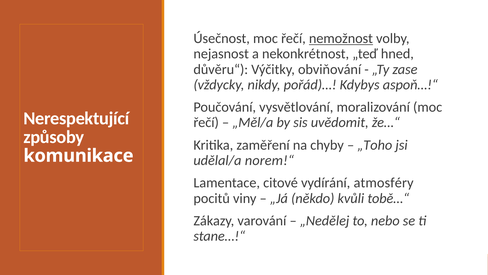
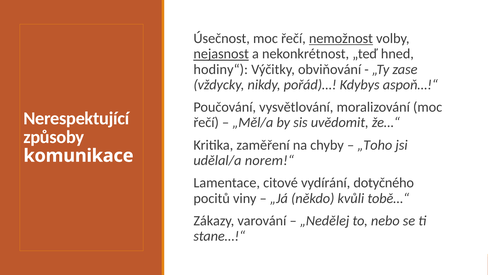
nejasnost underline: none -> present (221, 54)
důvěru“: důvěru“ -> hodiny“ (221, 69)
atmosféry: atmosféry -> dotyčného (384, 183)
